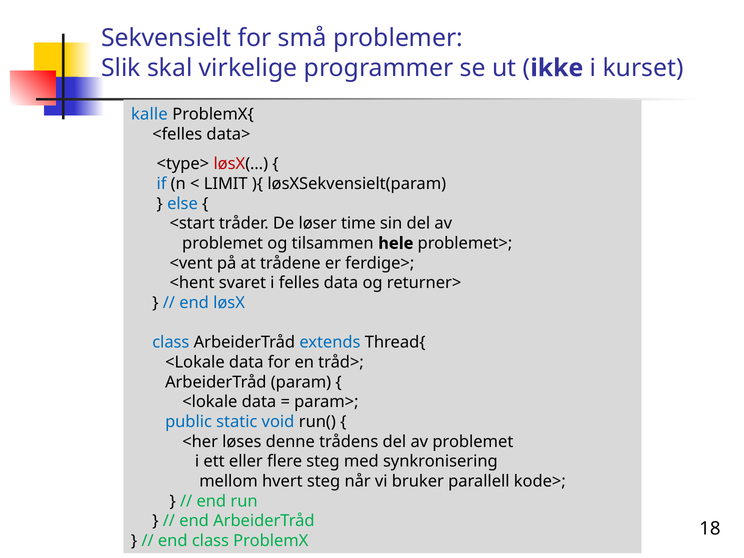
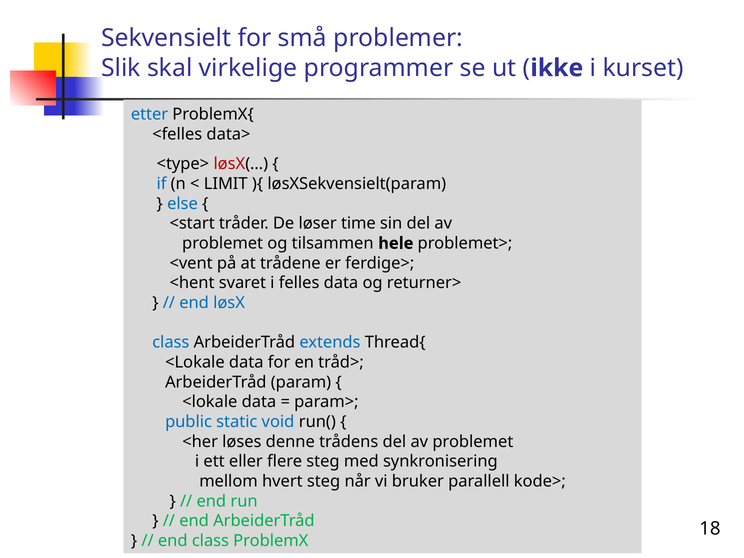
kalle: kalle -> etter (150, 114)
